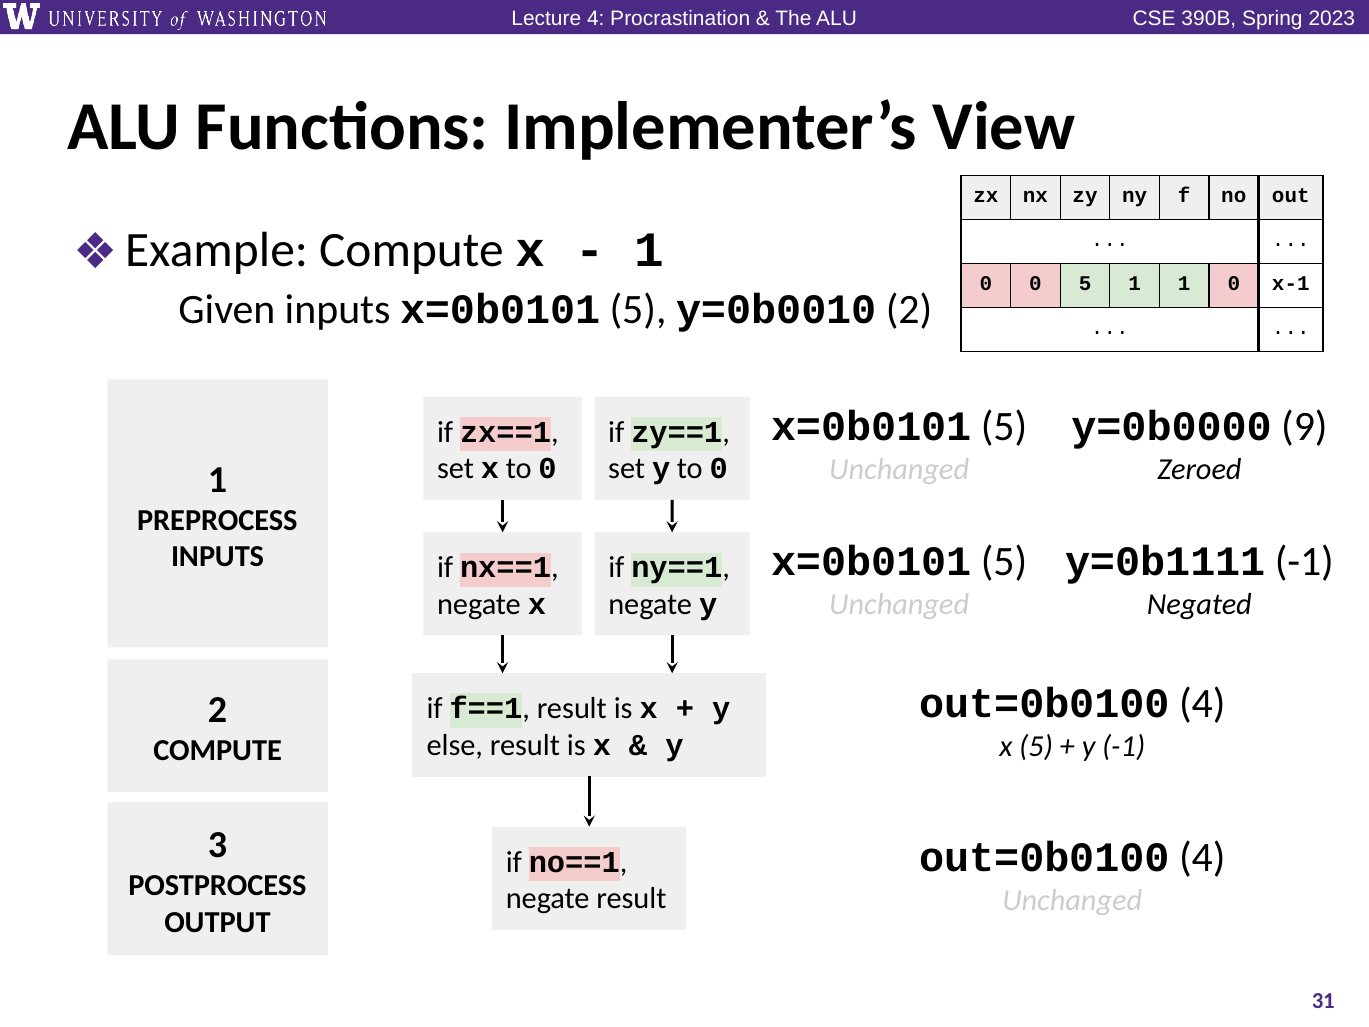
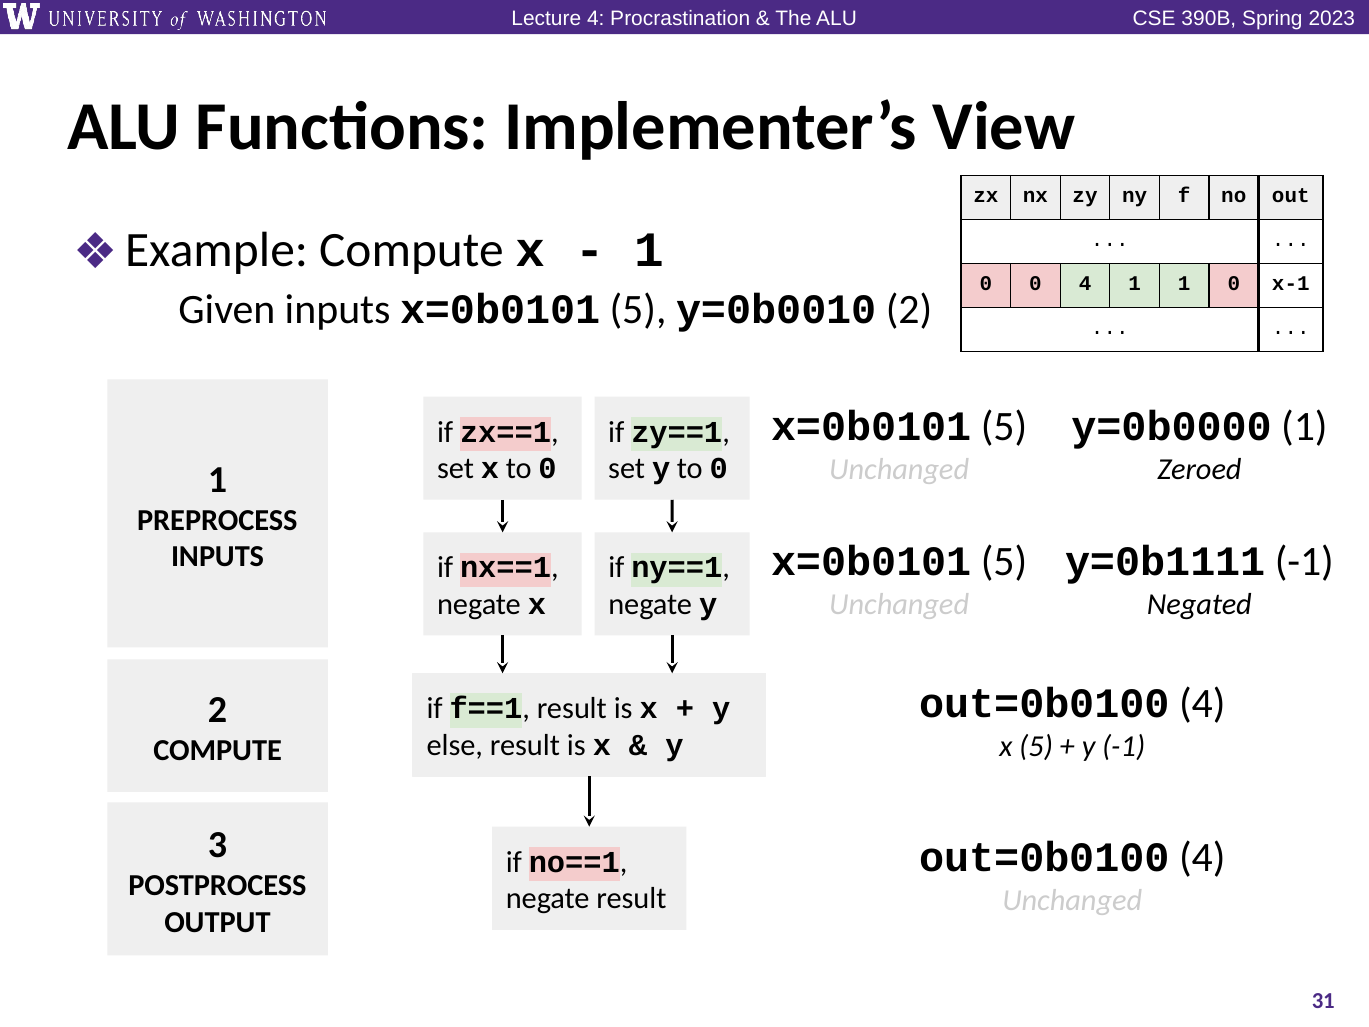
0 5: 5 -> 4 (1085, 284)
y=0b0000 9: 9 -> 1 (1304, 427)
